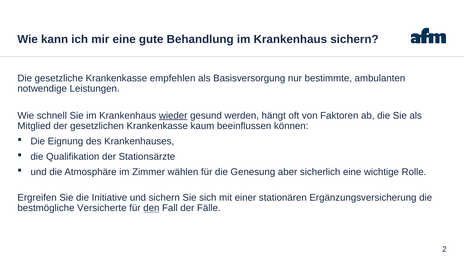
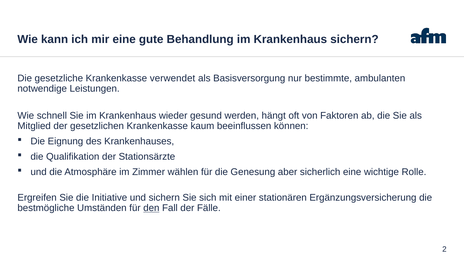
empfehlen: empfehlen -> verwendet (173, 78)
wieder underline: present -> none (173, 116)
Versicherte: Versicherte -> Umständen (102, 208)
